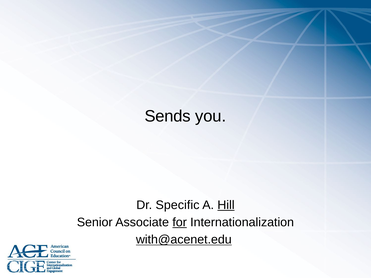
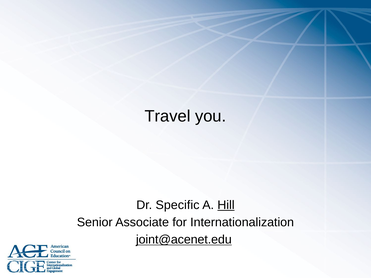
Sends: Sends -> Travel (168, 116)
for underline: present -> none (180, 222)
with@acenet.edu: with@acenet.edu -> joint@acenet.edu (184, 240)
